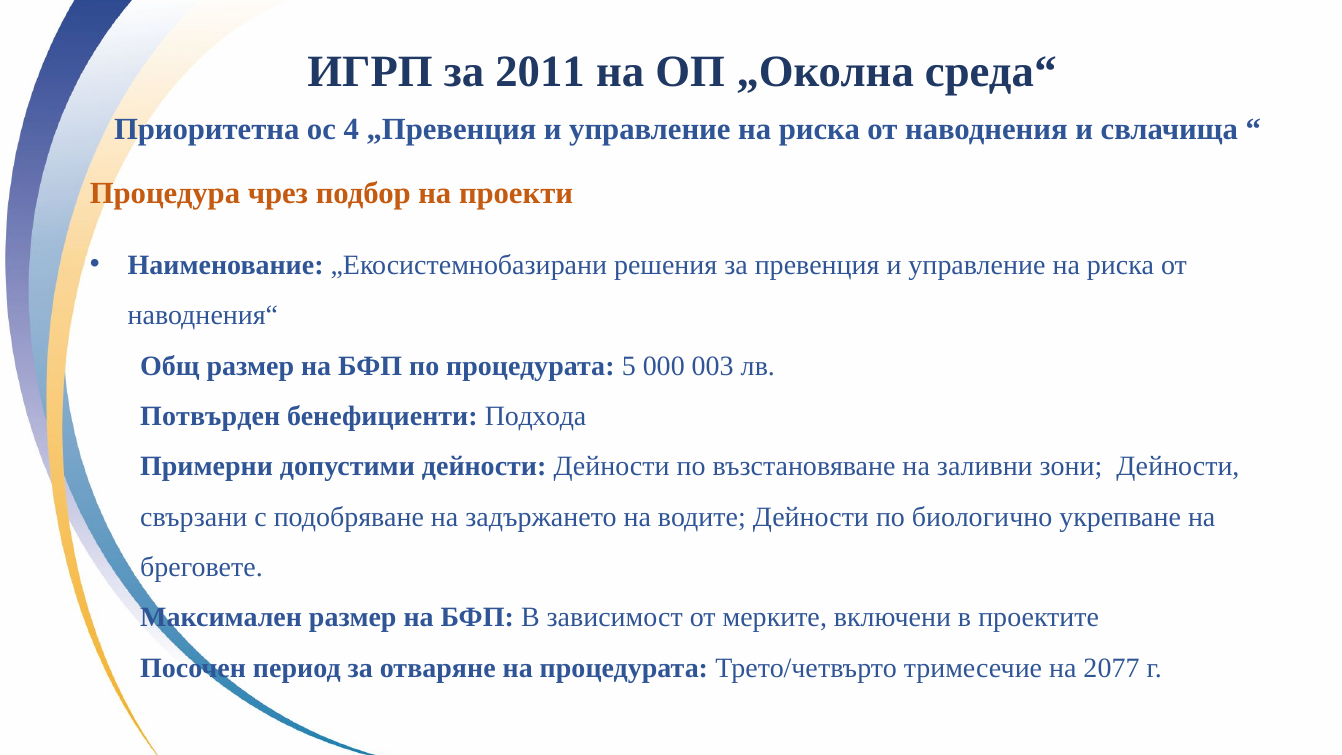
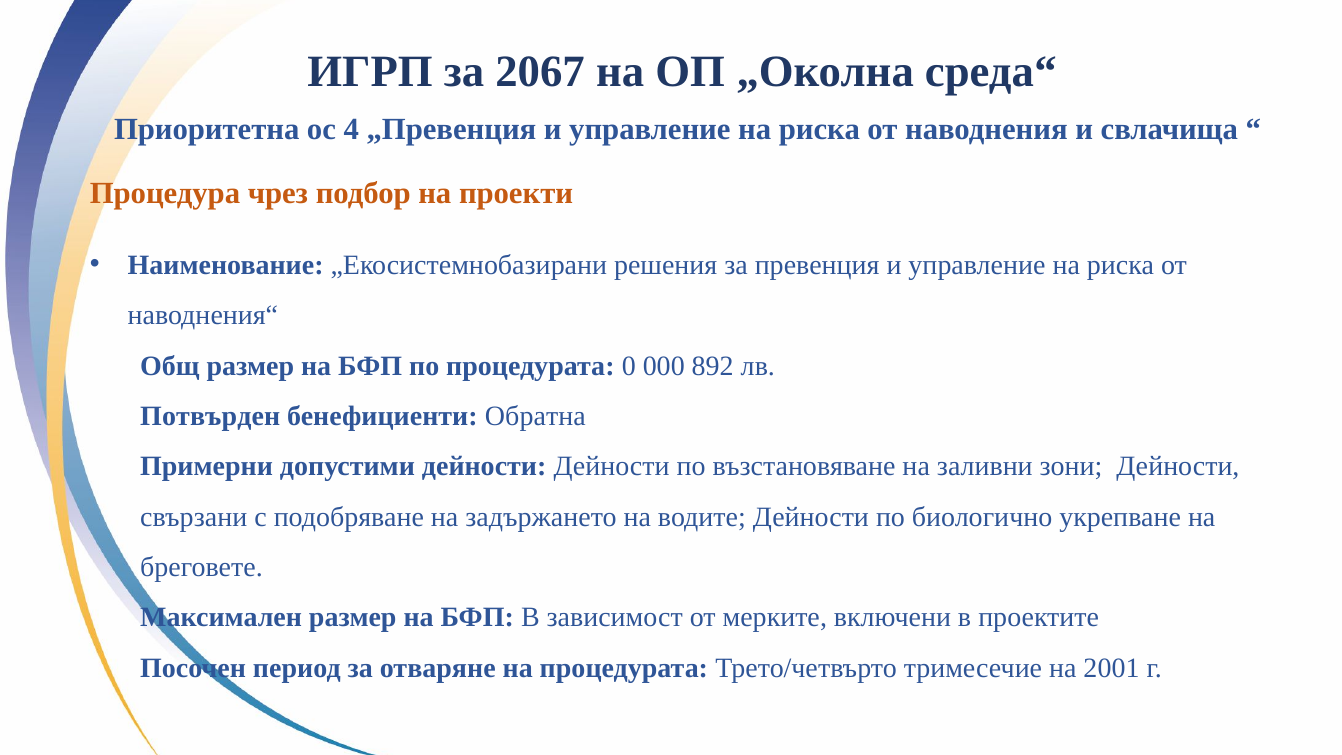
2011: 2011 -> 2067 (540, 72)
5: 5 -> 0 (629, 366)
003: 003 -> 892 (713, 366)
Подхода: Подхода -> Обратна (535, 416)
2077: 2077 -> 2001 (1112, 668)
